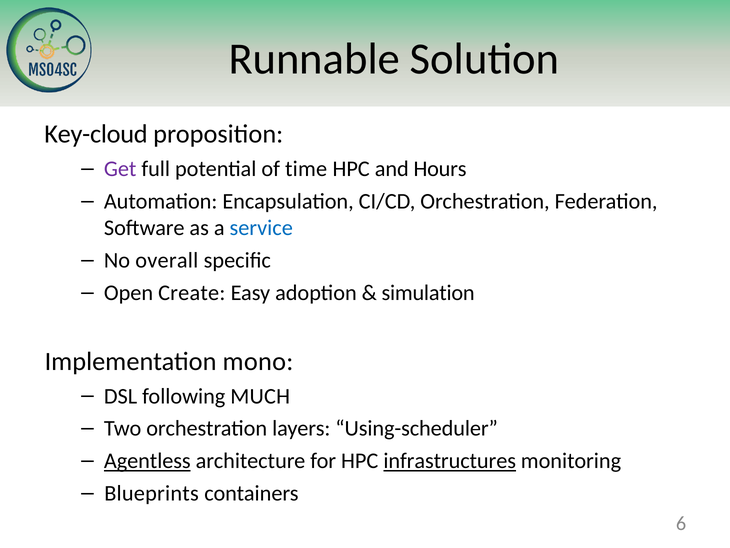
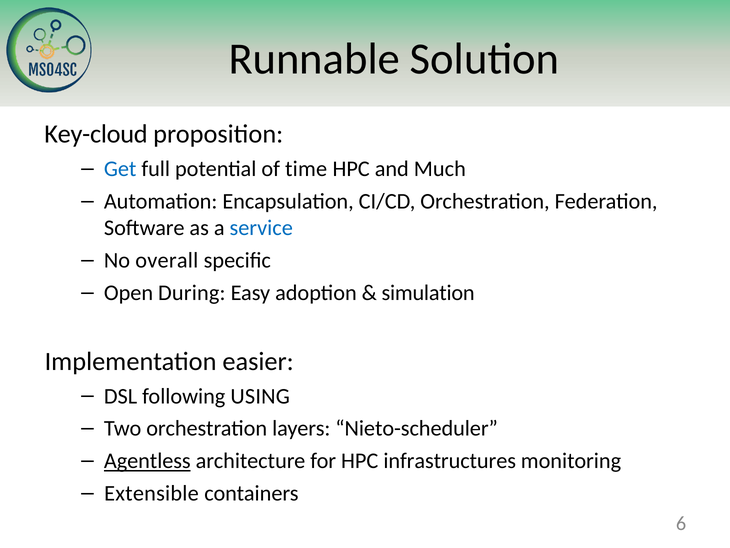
Get colour: purple -> blue (120, 169)
Hours: Hours -> Much (440, 169)
Create: Create -> During (192, 293)
mono: mono -> easier (258, 361)
MUCH: MUCH -> USING (260, 396)
Using-scheduler: Using-scheduler -> Nieto-scheduler (417, 428)
infrastructures underline: present -> none (450, 461)
Blueprints: Blueprints -> Extensible (152, 493)
